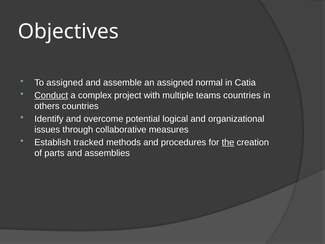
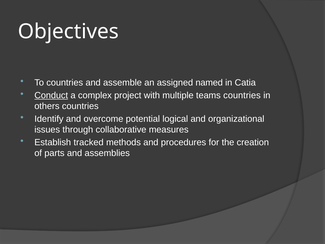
To assigned: assigned -> countries (65, 83)
normal: normal -> named (209, 83)
the underline: present -> none (228, 142)
